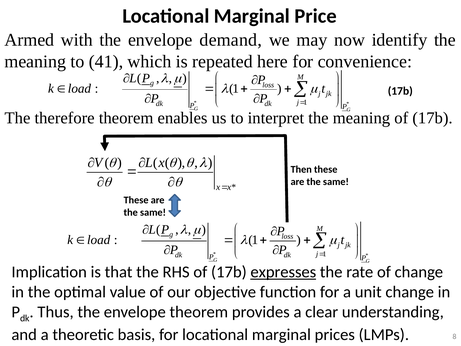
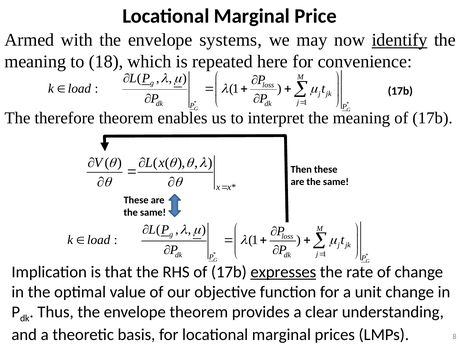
demand: demand -> systems (231, 40)
identify underline: none -> present (400, 40)
41: 41 -> 18 (106, 62)
